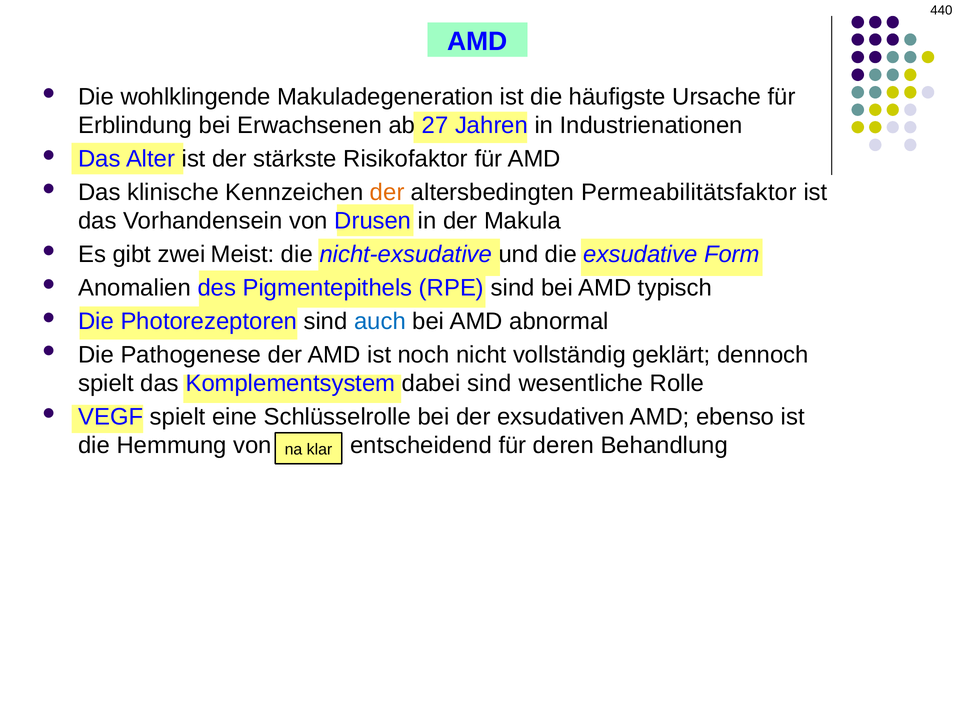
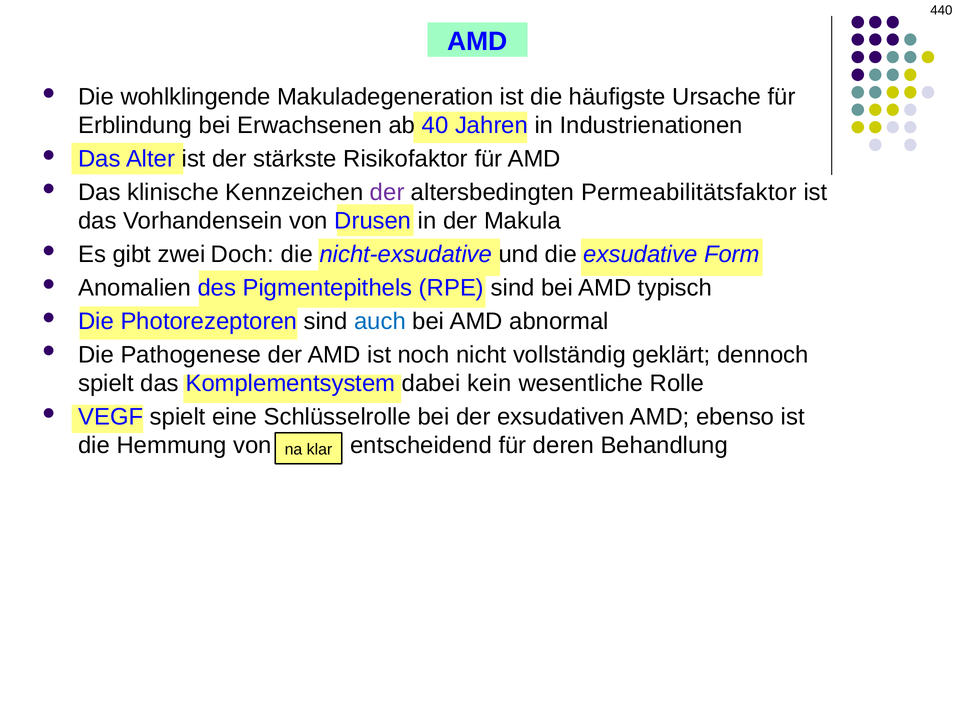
27: 27 -> 40 (435, 126)
der colour: orange -> purple (387, 192)
Meist: Meist -> Doch (242, 254)
dabei sind: sind -> kein (489, 383)
